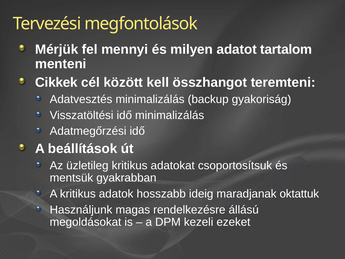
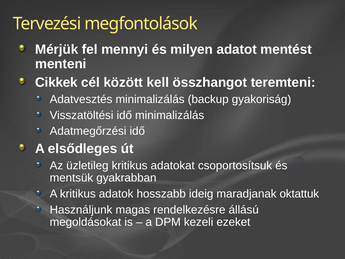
tartalom: tartalom -> mentést (286, 49)
beállítások: beállítások -> elsődleges (83, 148)
